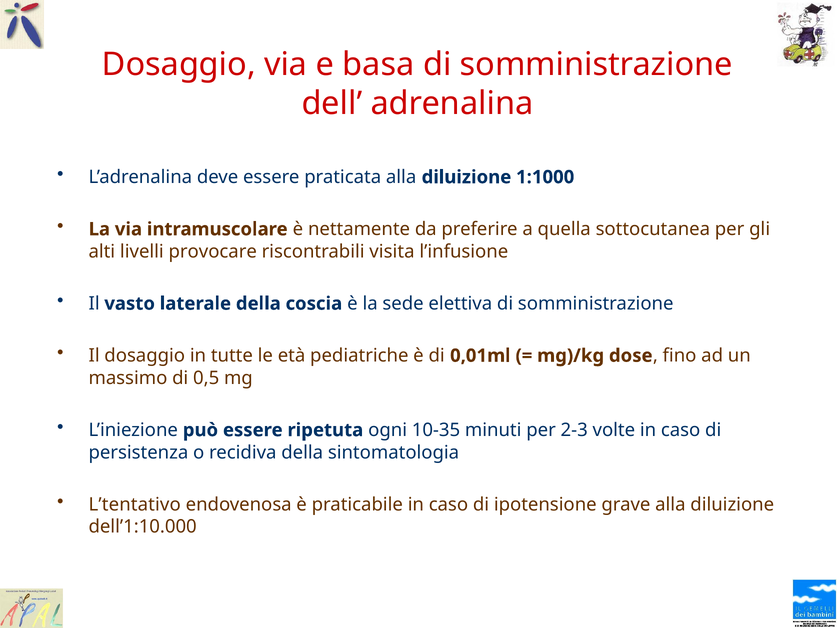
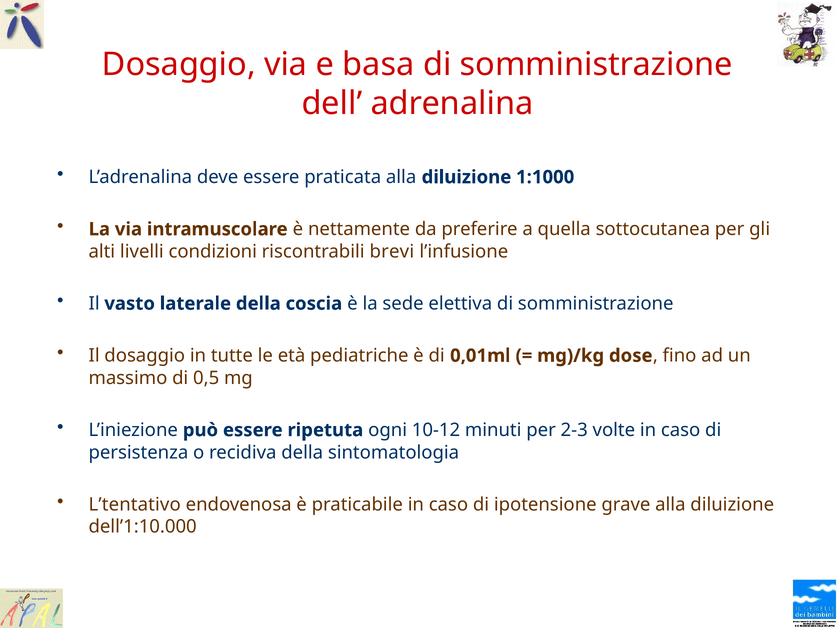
provocare: provocare -> condizioni (213, 251)
visita: visita -> brevi (392, 251)
10-35: 10-35 -> 10-12 (436, 430)
